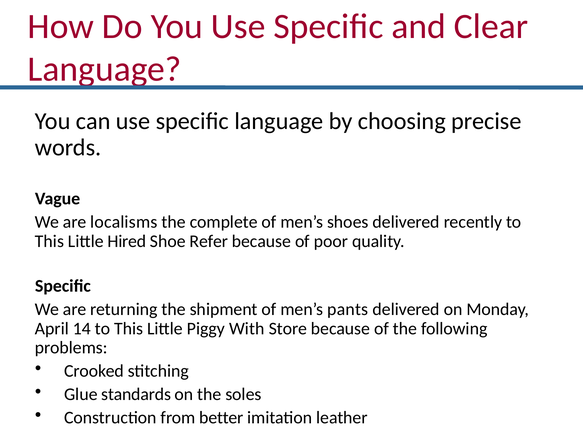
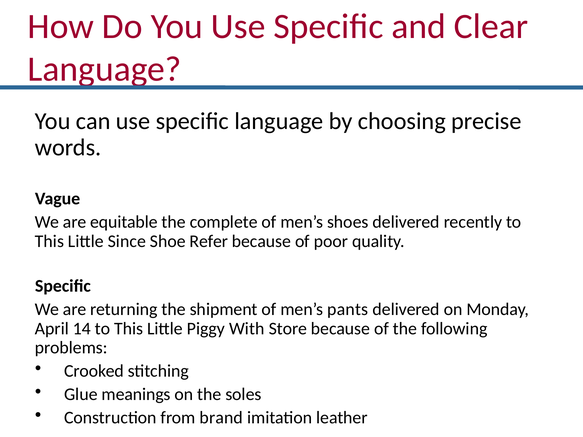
localisms: localisms -> equitable (124, 222)
Hired: Hired -> Since (127, 241)
standards: standards -> meanings (136, 395)
better: better -> brand (221, 418)
